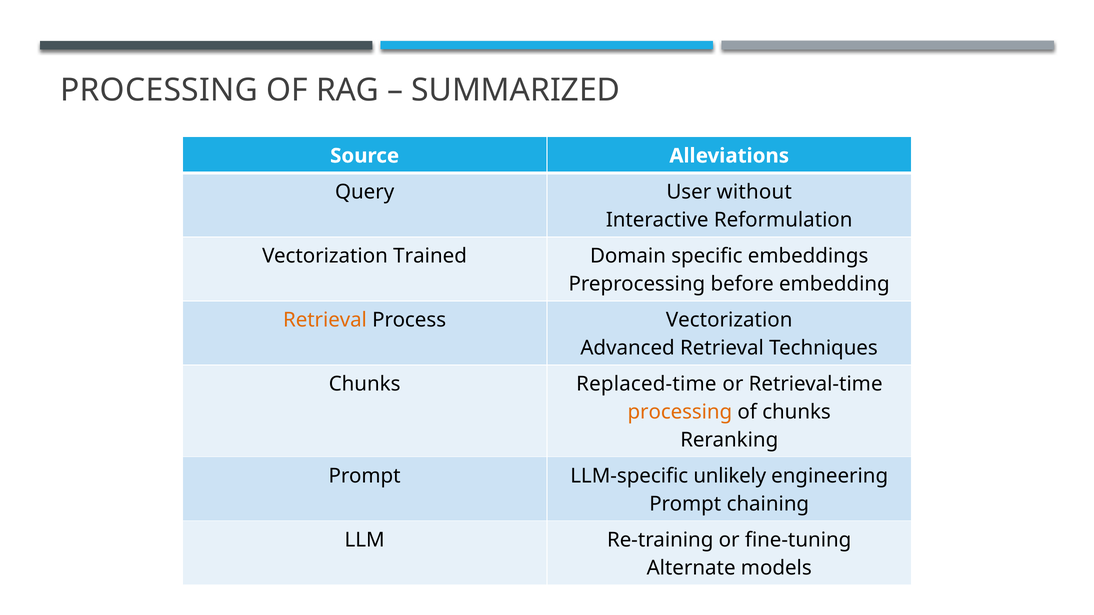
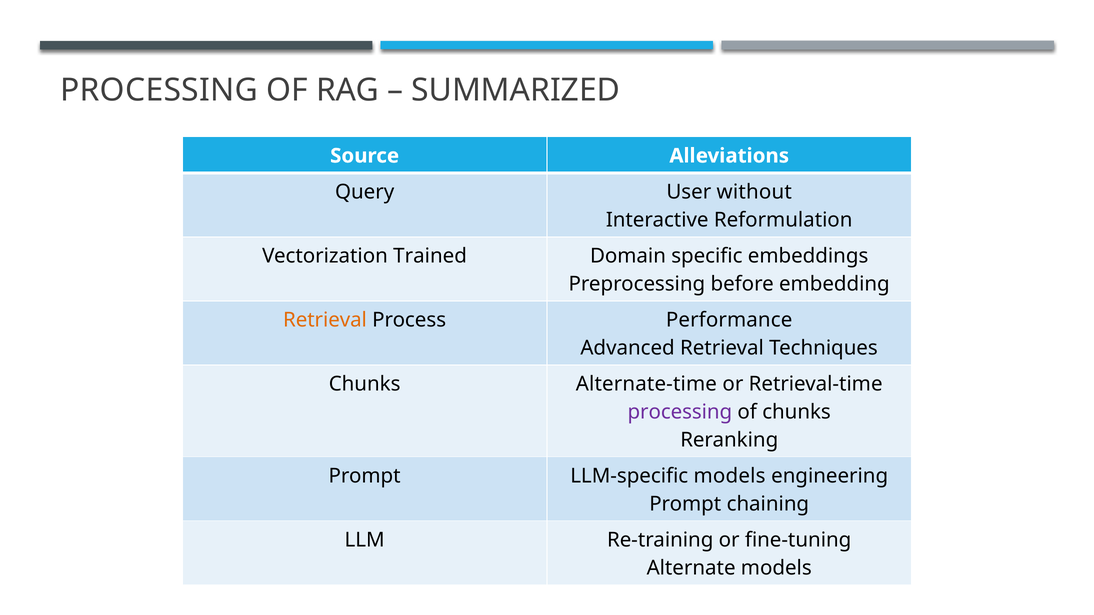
Process Vectorization: Vectorization -> Performance (729, 320)
Replaced-time: Replaced-time -> Alternate-time (646, 384)
processing colour: orange -> purple (680, 412)
LLM-specific unlikely: unlikely -> models (730, 476)
